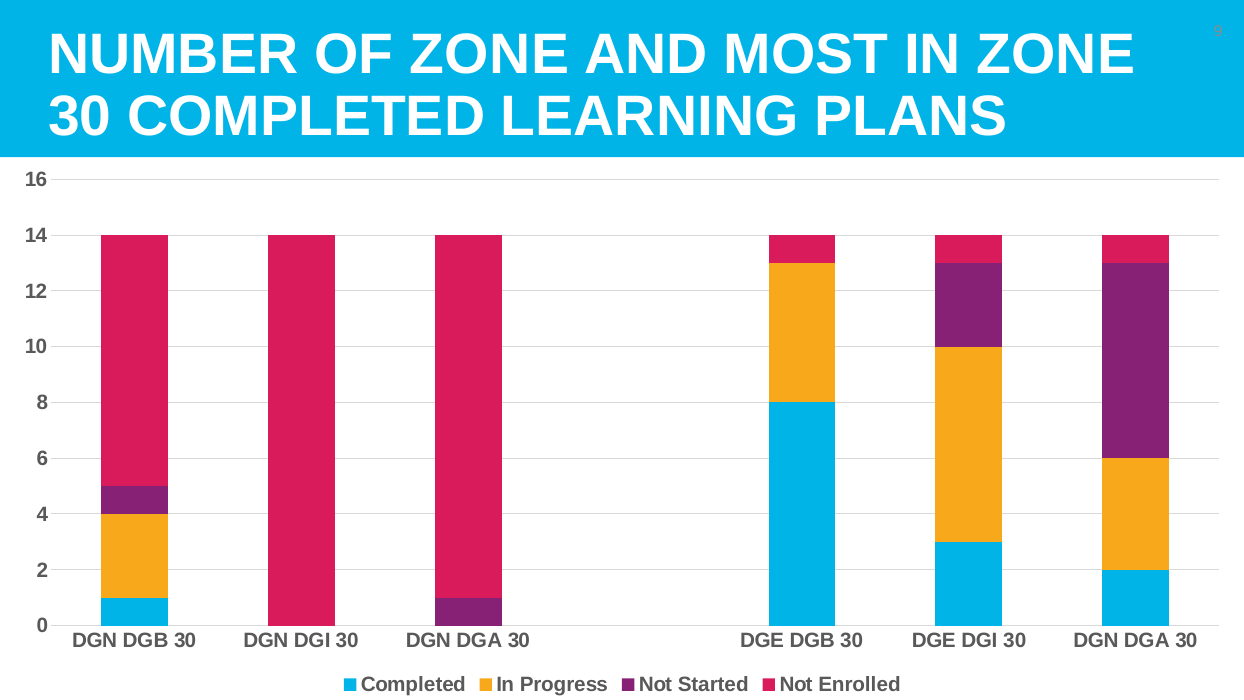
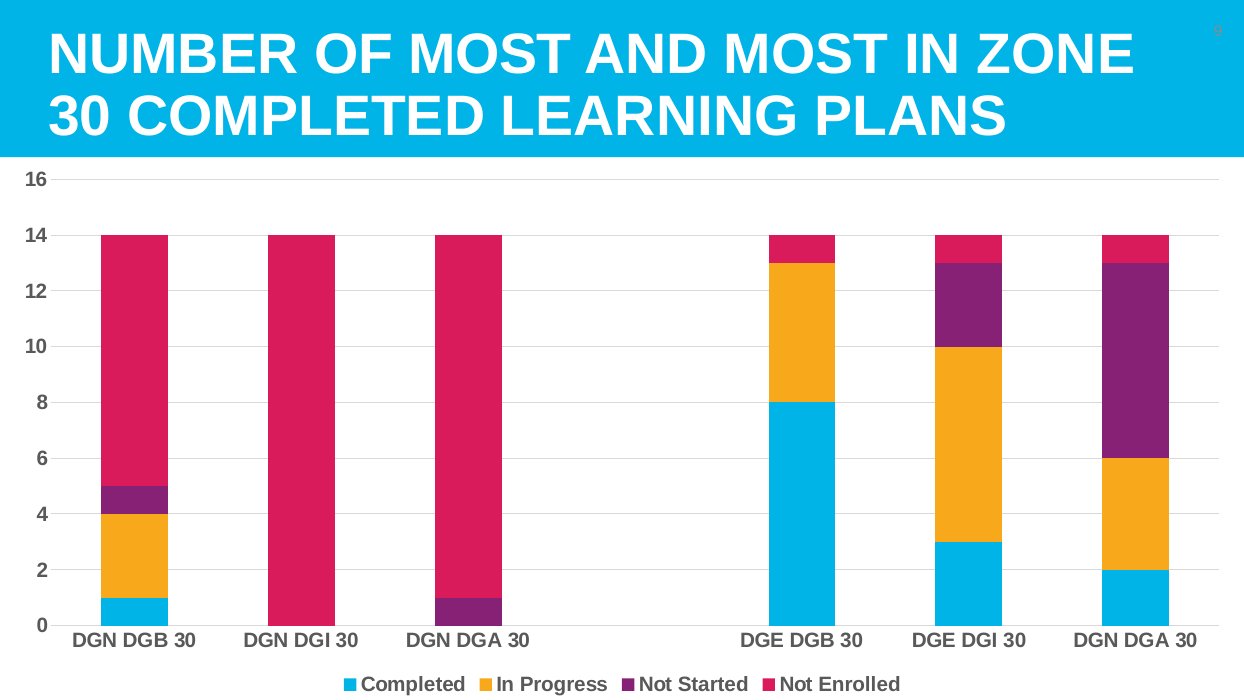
OF ZONE: ZONE -> MOST (490, 55)
